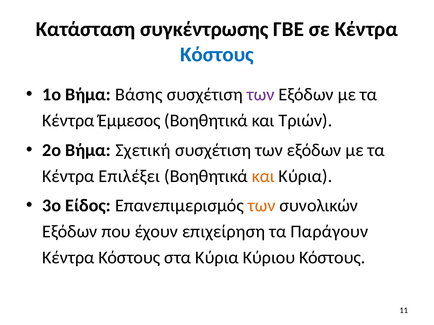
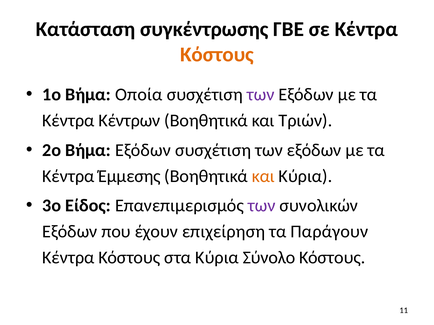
Κόστους colour: blue -> orange (217, 55)
Βάσης: Βάσης -> Οποία (139, 95)
Έμμεσος: Έμμεσος -> Κέντρων (129, 121)
Βήμα Σχετική: Σχετική -> Εξόδων (143, 150)
Επιλέξει: Επιλέξει -> Έμμεσης (129, 176)
των colour: orange -> purple (262, 206)
Κύριου: Κύριου -> Σύνολο (269, 258)
